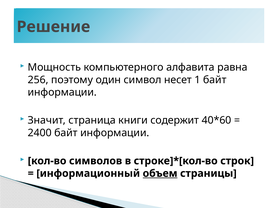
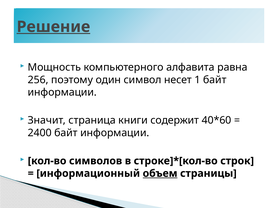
Решение underline: none -> present (53, 27)
